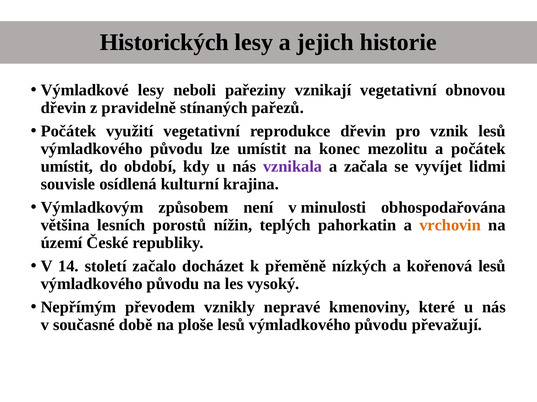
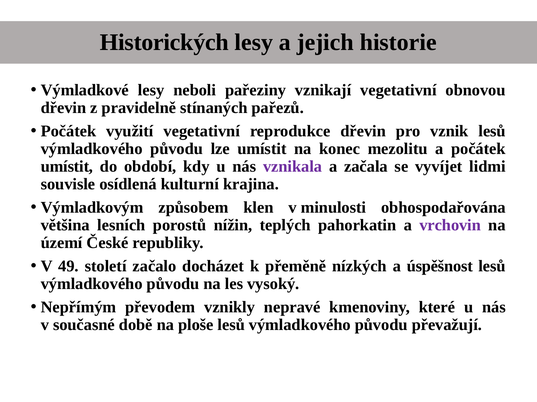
není: není -> klen (258, 208)
vrchovin colour: orange -> purple (450, 225)
14: 14 -> 49 (69, 266)
kořenová: kořenová -> úspěšnost (440, 266)
